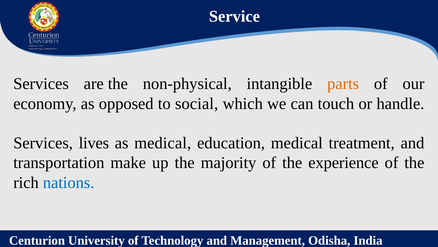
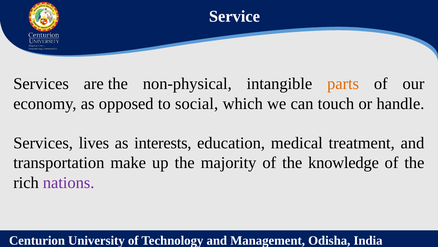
as medical: medical -> interests (163, 143)
experience: experience -> knowledge (344, 162)
nations colour: blue -> purple (69, 182)
